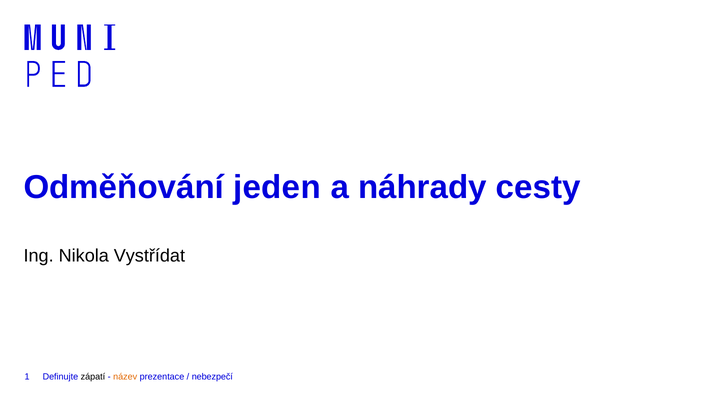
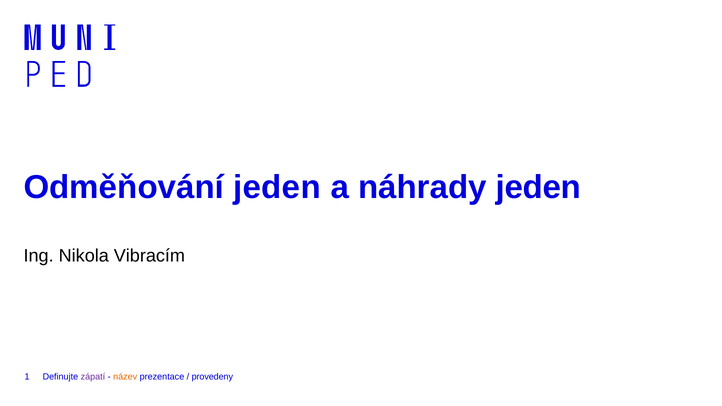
náhrady cesty: cesty -> jeden (538, 187)
Vystřídat: Vystřídat -> Vibracím (149, 256)
zápatí colour: black -> purple (93, 377)
nebezpečí: nebezpečí -> provedeny (212, 377)
